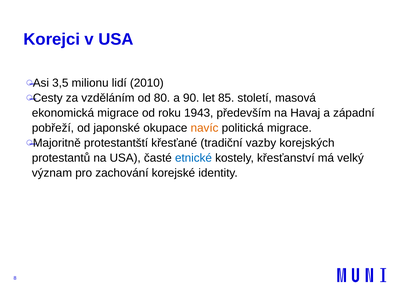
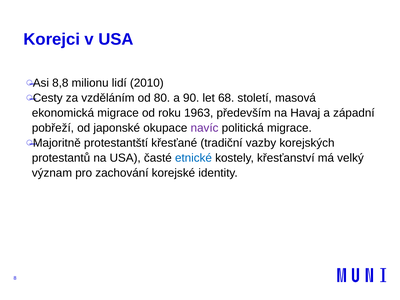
3,5: 3,5 -> 8,8 (60, 83)
85: 85 -> 68 (226, 98)
1943: 1943 -> 1963 (199, 113)
navíc colour: orange -> purple (205, 128)
